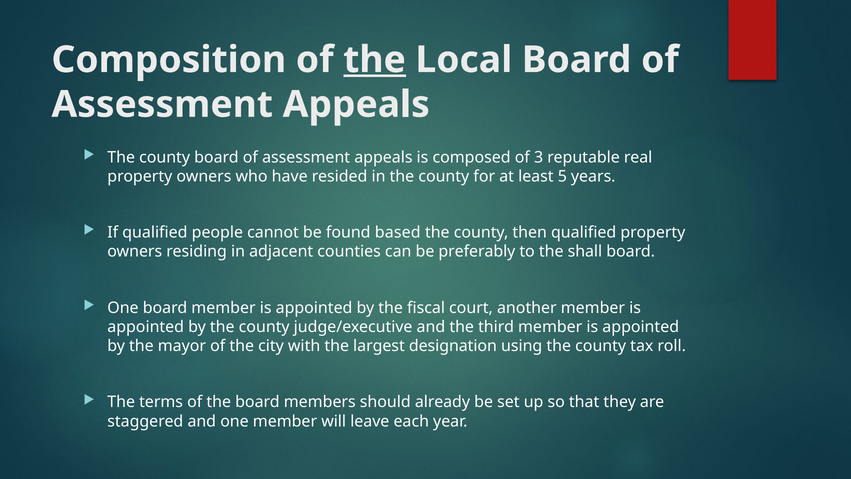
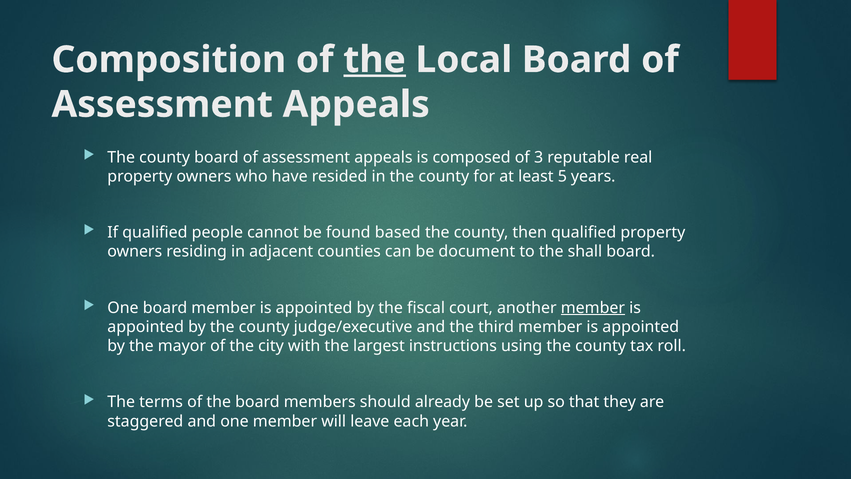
preferably: preferably -> document (477, 252)
member underline: none -> present (593, 308)
designation: designation -> instructions (453, 346)
